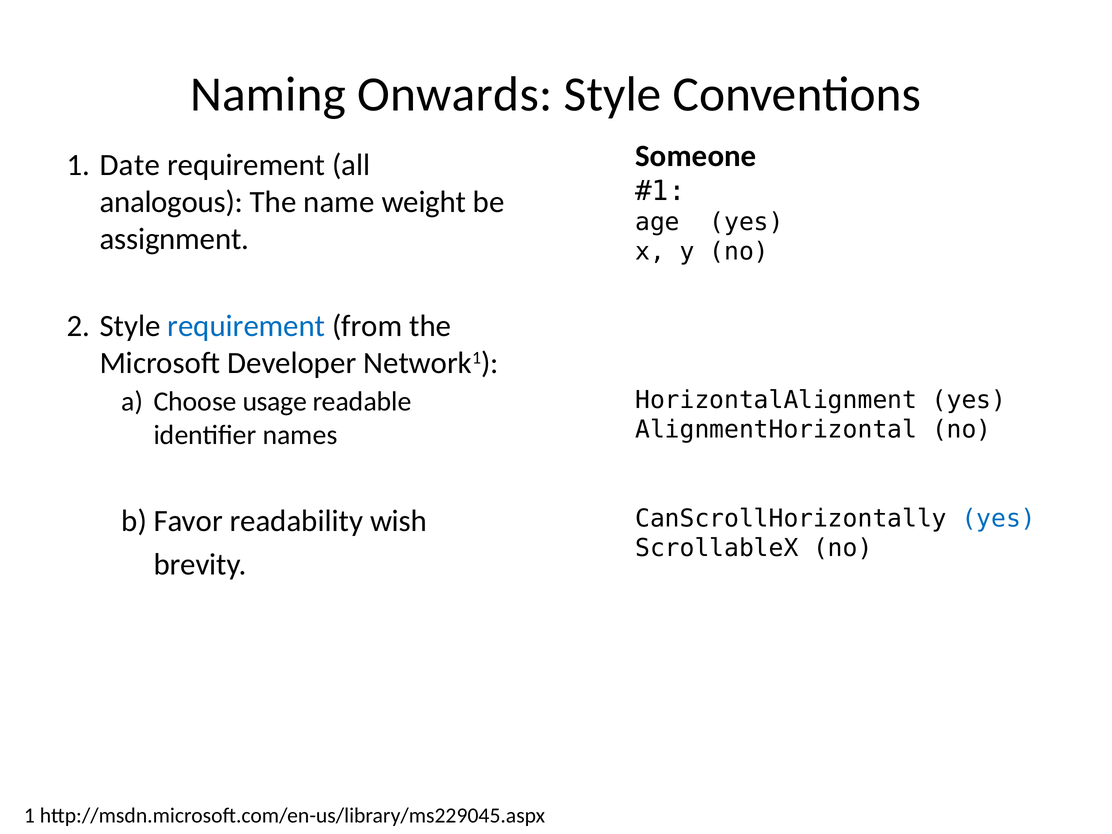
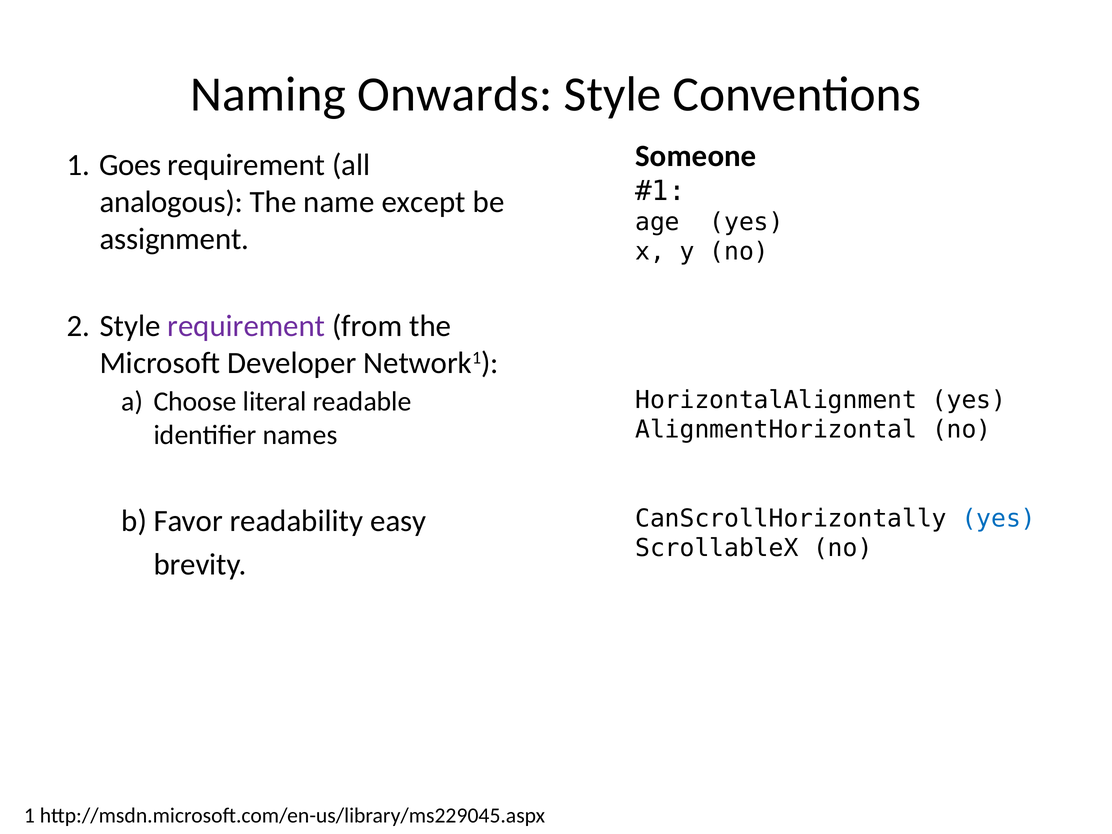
Date: Date -> Goes (130, 165)
weight: weight -> except (424, 202)
requirement colour: blue -> purple (246, 326)
usage: usage -> literal (275, 402)
wish: wish -> easy (398, 521)
